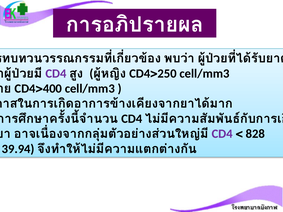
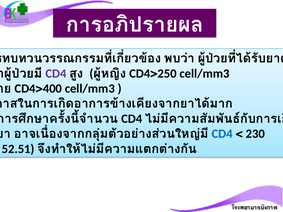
CD4 colour: purple -> blue (222, 134)
828: 828 -> 230 (255, 134)
39.94: 39.94 -> 52.51 (18, 149)
